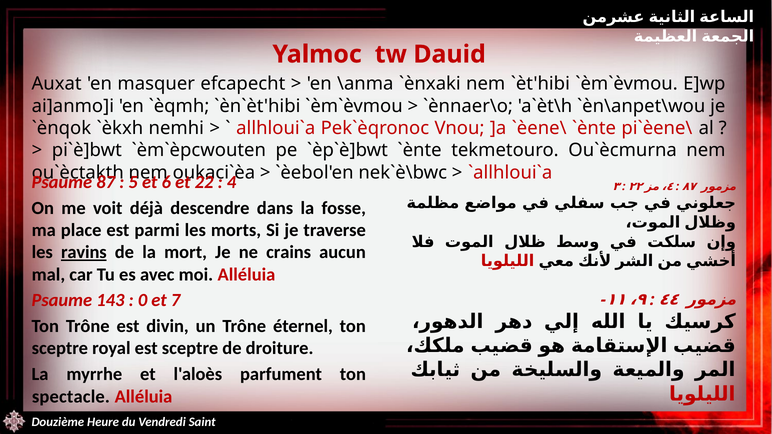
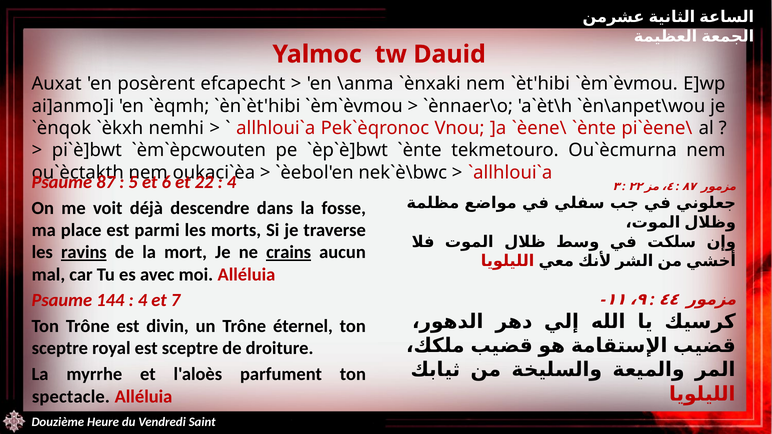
masquer: masquer -> posèrent (156, 84)
crains underline: none -> present (289, 252)
143: 143 -> 144 (110, 301)
0: 0 -> 4 (143, 301)
